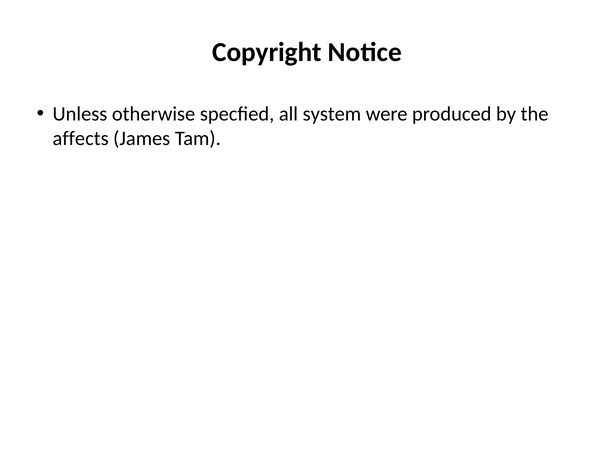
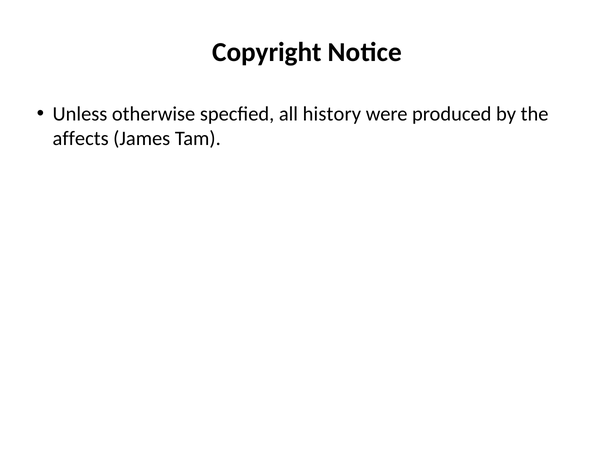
system: system -> history (332, 114)
